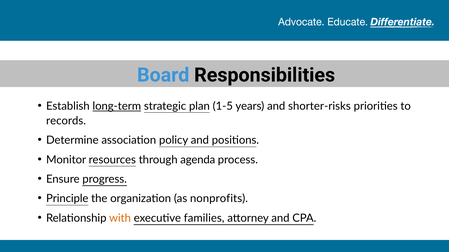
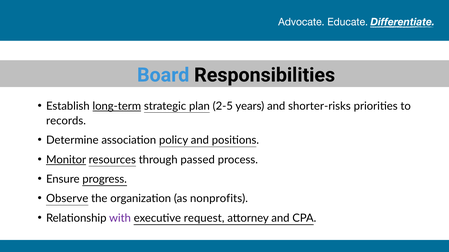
1-5: 1-5 -> 2-5 (223, 106)
Monitor underline: none -> present (66, 160)
agenda: agenda -> passed (198, 160)
Principle: Principle -> Observe (67, 199)
with colour: orange -> purple (120, 219)
families: families -> request (204, 219)
